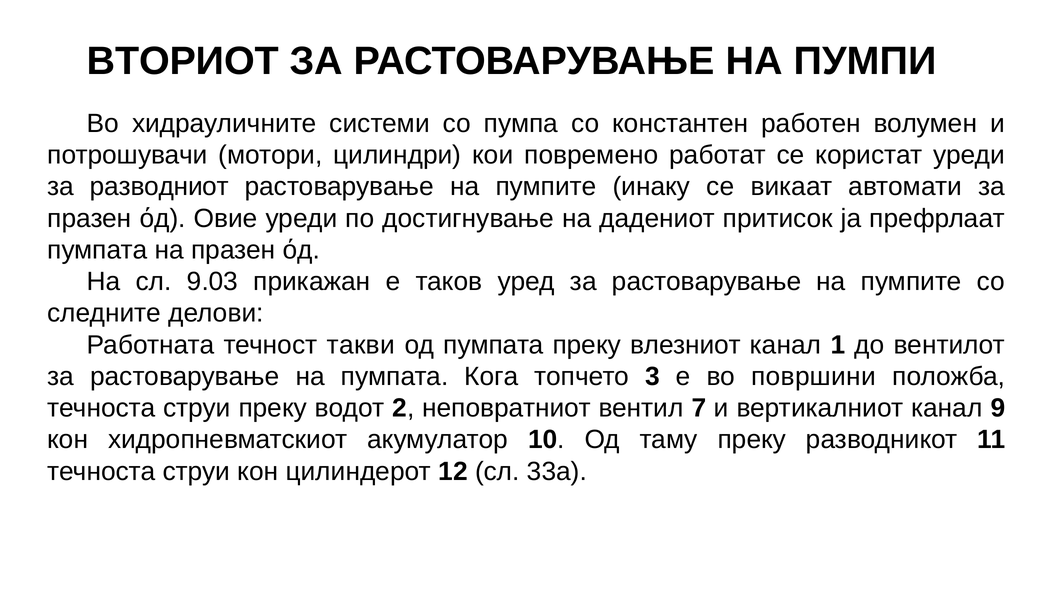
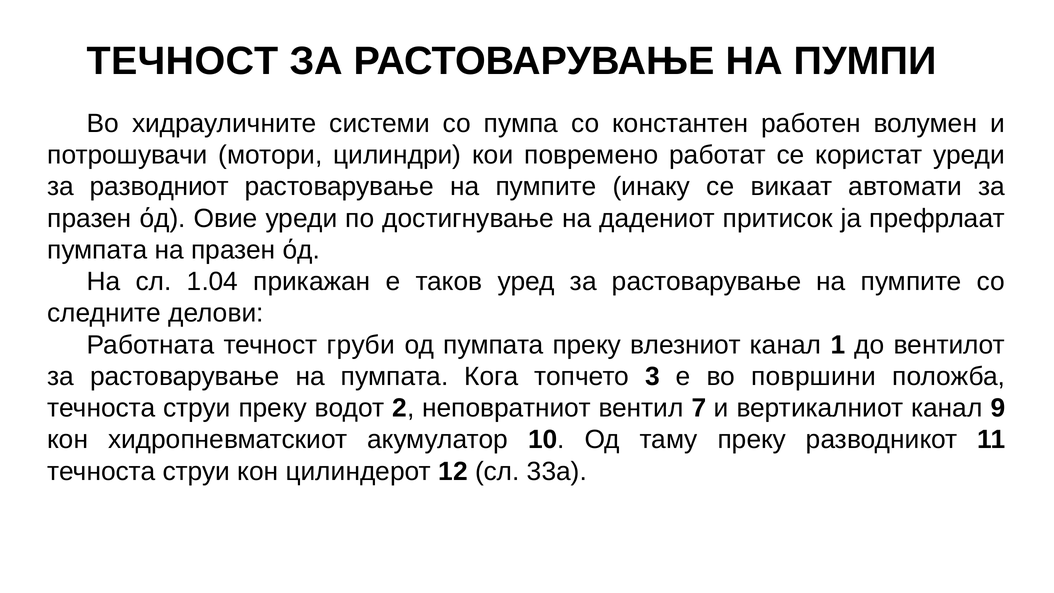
ВТОРИОТ: ВТОРИОТ -> ТЕЧНОСТ (183, 61)
9.03: 9.03 -> 1.04 (212, 282)
такви: такви -> груби (361, 345)
